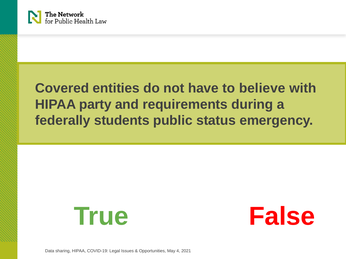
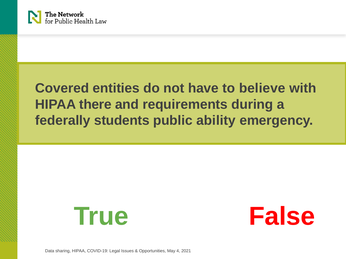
party: party -> there (95, 105)
status: status -> ability (216, 121)
